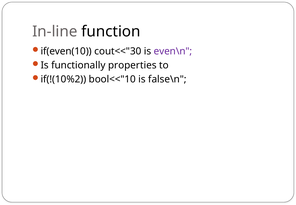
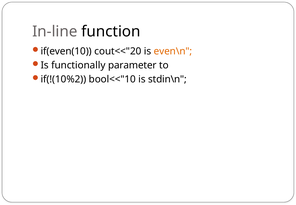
cout<<"30: cout<<"30 -> cout<<"20 (118, 51)
even\n colour: purple -> orange (173, 51)
properties: properties -> parameter (132, 65)
false\n: false\n -> stdin\n (167, 79)
